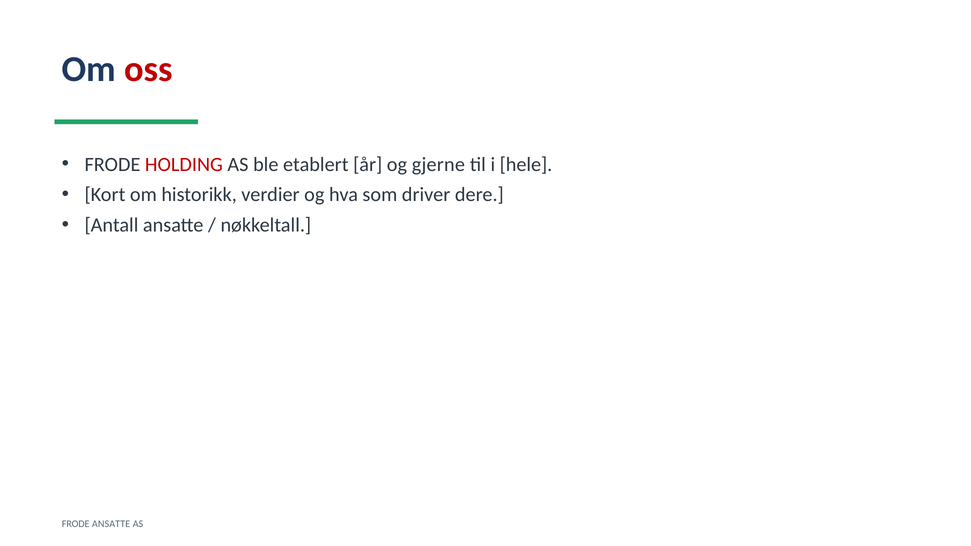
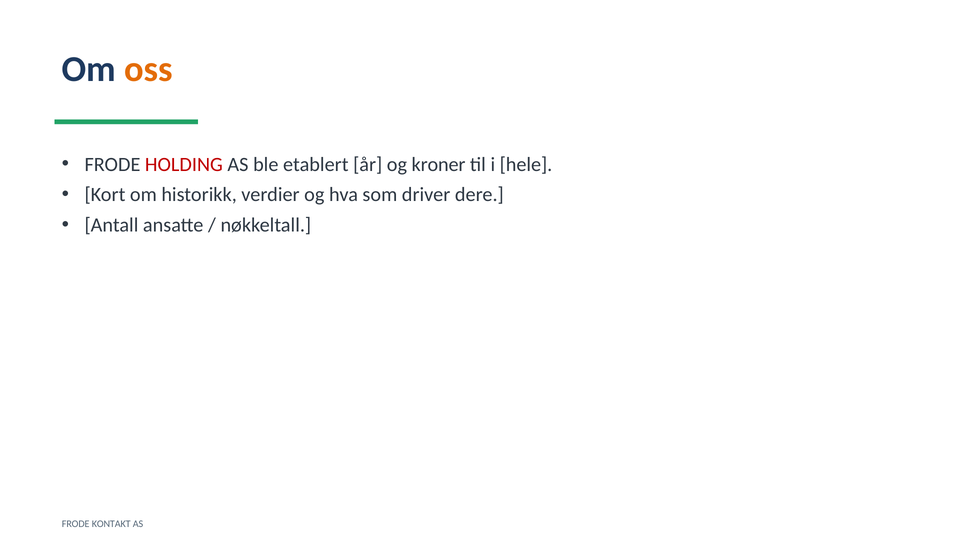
oss colour: red -> orange (148, 69)
gjerne: gjerne -> kroner (439, 164)
FRODE ANSATTE: ANSATTE -> KONTAKT (111, 524)
